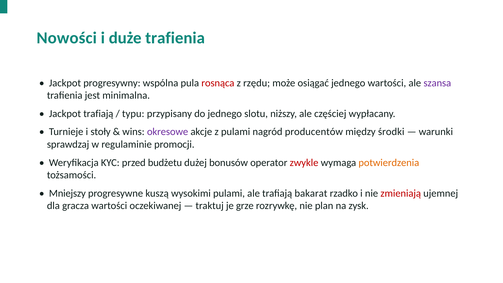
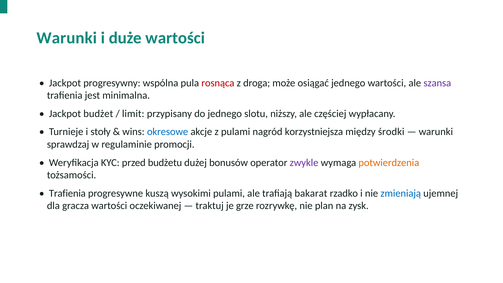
Nowości: Nowości -> Warunki (67, 38)
duże trafienia: trafienia -> wartości (175, 38)
rzędu: rzędu -> droga (257, 83)
Jackpot trafiają: trafiają -> budżet (98, 114)
typu: typu -> limit (133, 114)
okresowe colour: purple -> blue (168, 132)
producentów: producentów -> korzystniejsza (314, 132)
zwykle colour: red -> purple (304, 163)
Mniejszy: Mniejszy -> Trafienia (67, 193)
zmieniają colour: red -> blue (401, 193)
